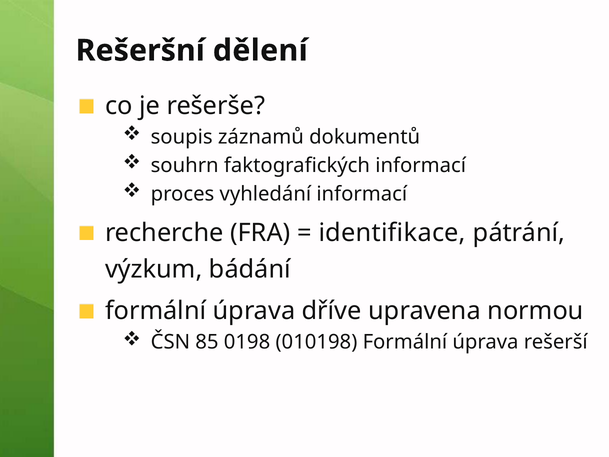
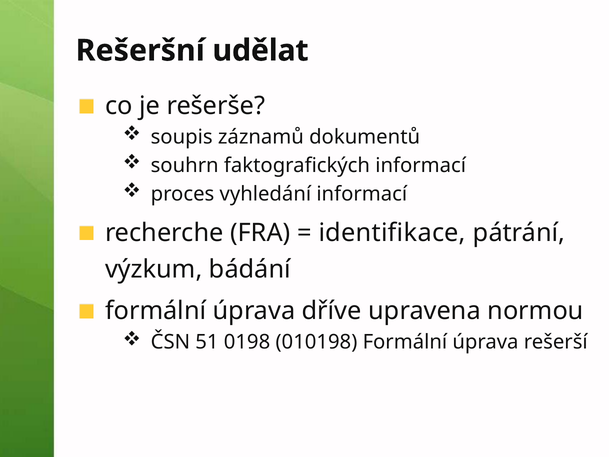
dělení: dělení -> udělat (261, 51)
85: 85 -> 51 (207, 342)
